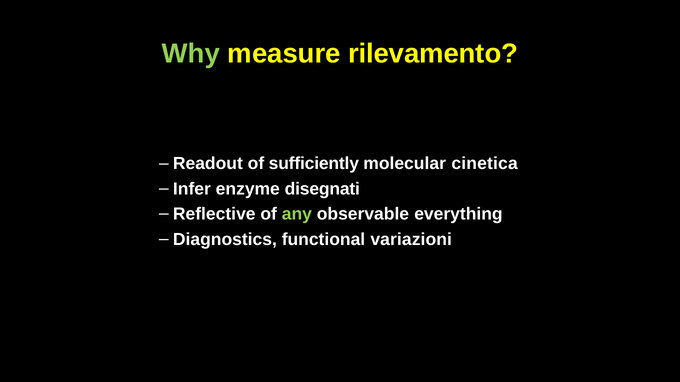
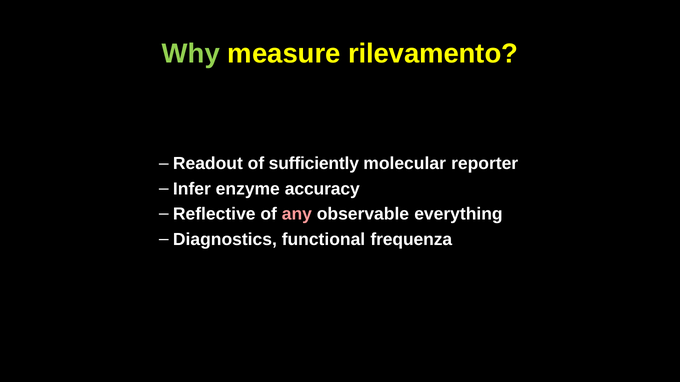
cinetica: cinetica -> reporter (485, 164)
disegnati: disegnati -> accuracy (322, 189)
any colour: light green -> pink (297, 214)
variazioni: variazioni -> frequenza (411, 240)
